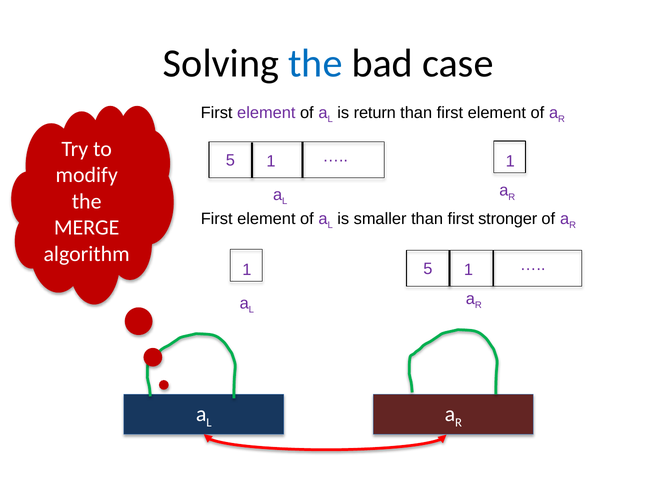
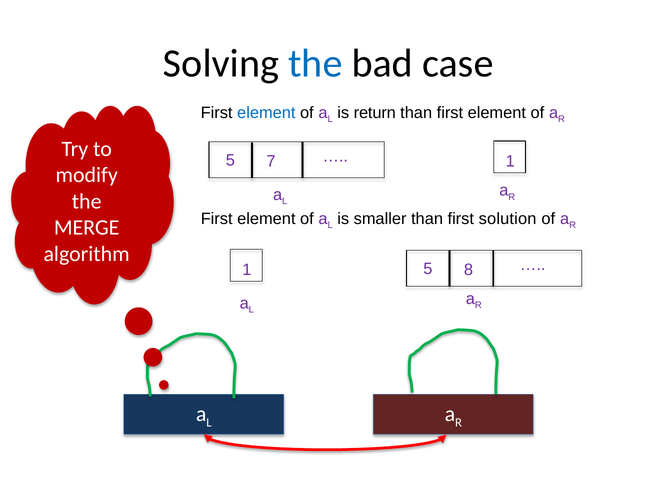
element colour: purple -> blue (266, 113)
1: 1 -> 7 (271, 161)
stronger: stronger -> solution (508, 219)
1: 1 -> 8 (468, 269)
